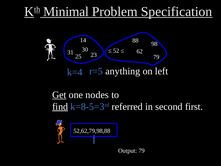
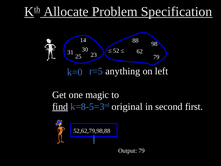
Minimal: Minimal -> Allocate (66, 12)
k=4: k=4 -> k=0 (75, 72)
Get underline: present -> none (59, 95)
nodes: nodes -> magic (97, 95)
referred: referred -> original (127, 106)
